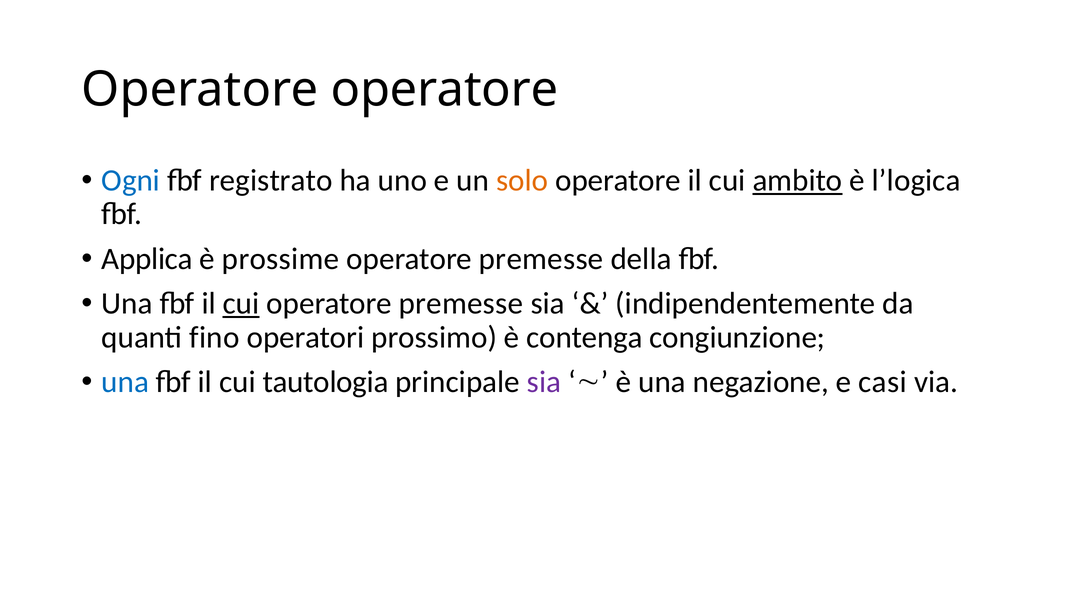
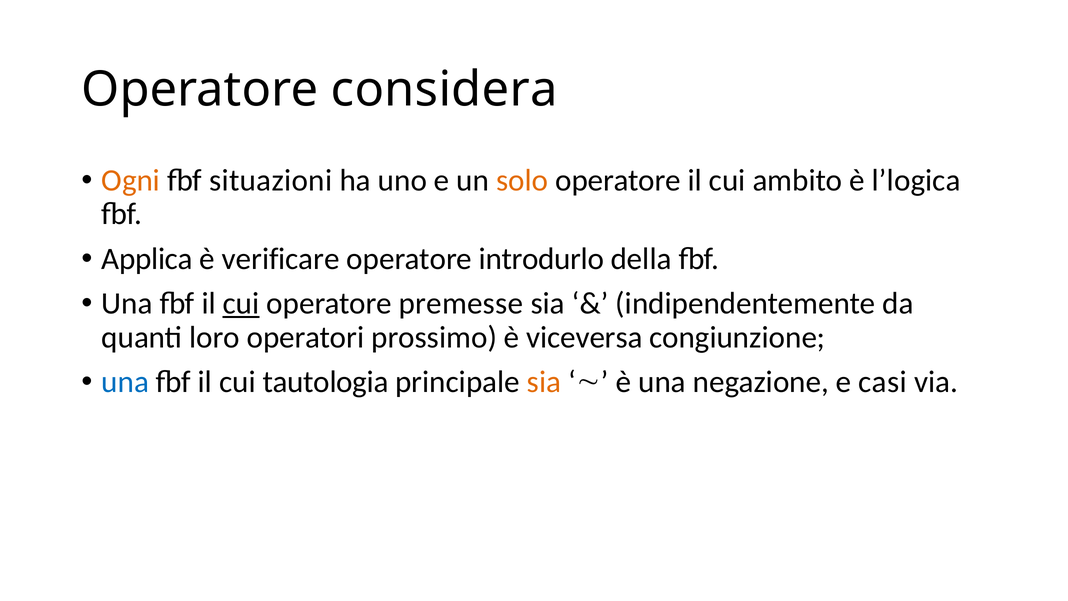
Operatore operatore: operatore -> considera (444, 90)
Ogni colour: blue -> orange (131, 181)
registrato: registrato -> situazioni (271, 181)
ambito underline: present -> none (797, 181)
prossime: prossime -> verificare (281, 259)
premesse: premesse -> introdurlo (541, 259)
fino: fino -> loro (215, 337)
contenga: contenga -> viceversa (585, 337)
sia colour: purple -> orange (544, 382)
